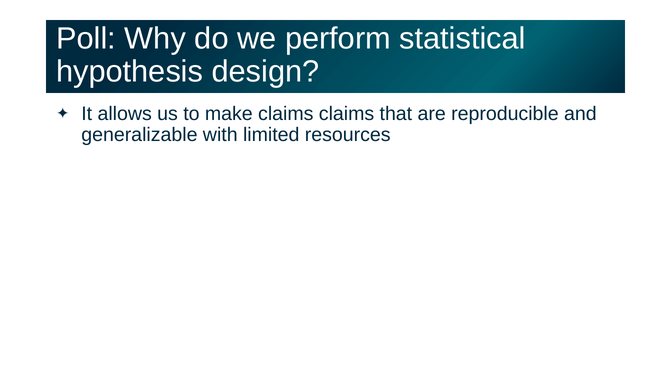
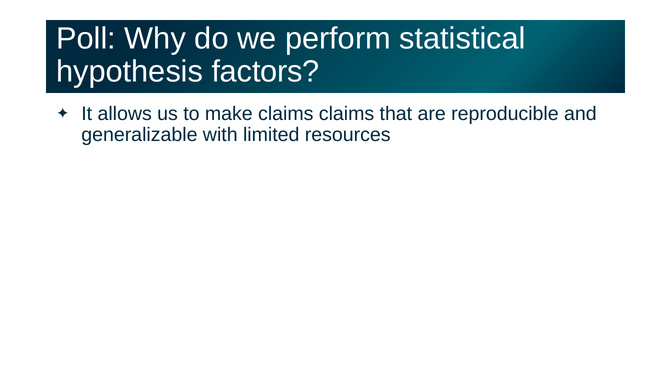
design: design -> factors (266, 72)
